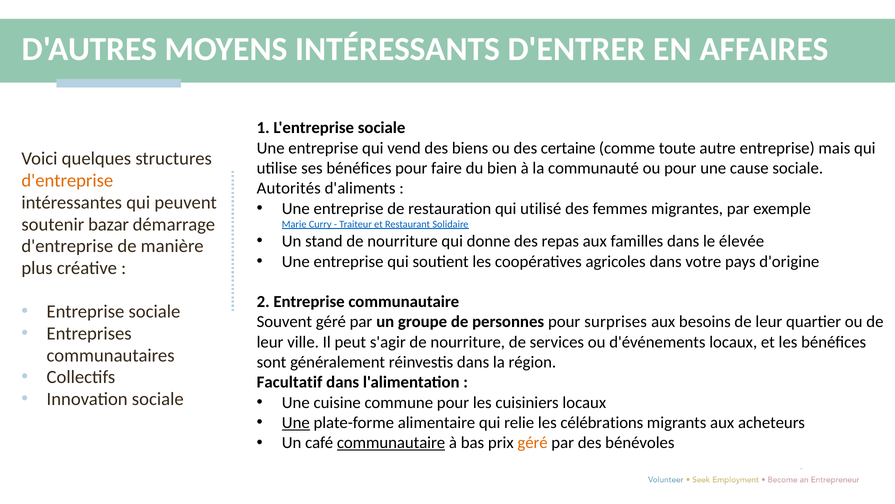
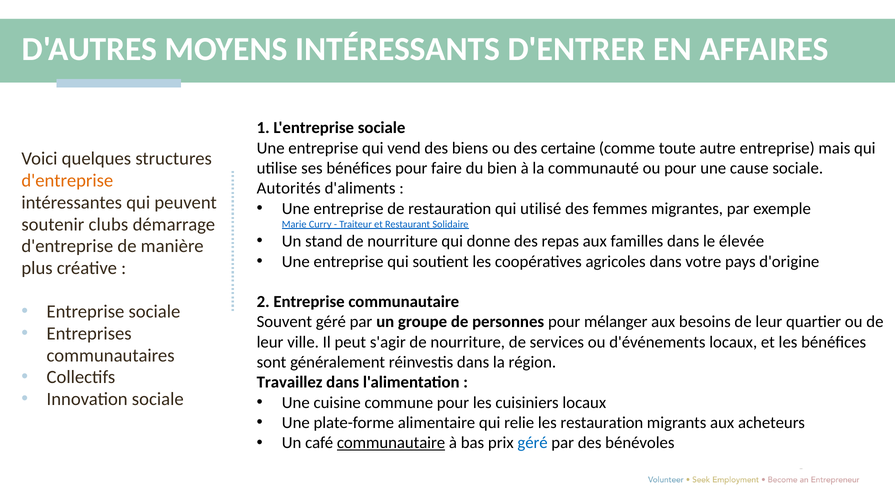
bazar: bazar -> clubs (108, 224)
surprises: surprises -> mélanger (616, 322)
Facultatif: Facultatif -> Travaillez (290, 382)
Une underline: present -> none (296, 422)
les célébrations: célébrations -> restauration (602, 422)
géré colour: orange -> blue (533, 442)
